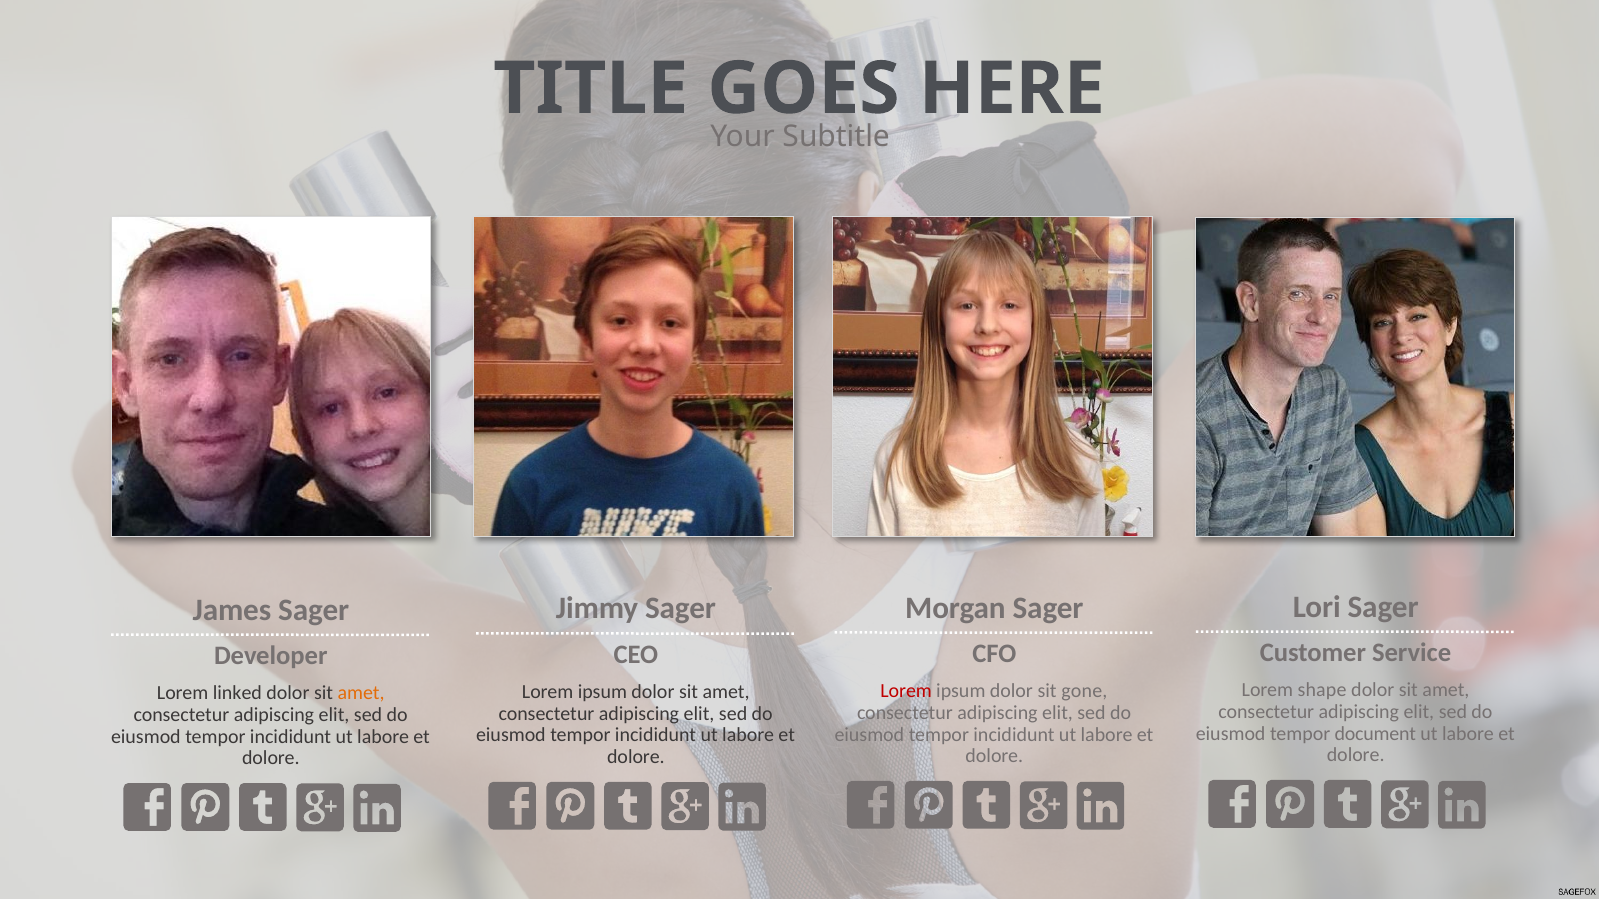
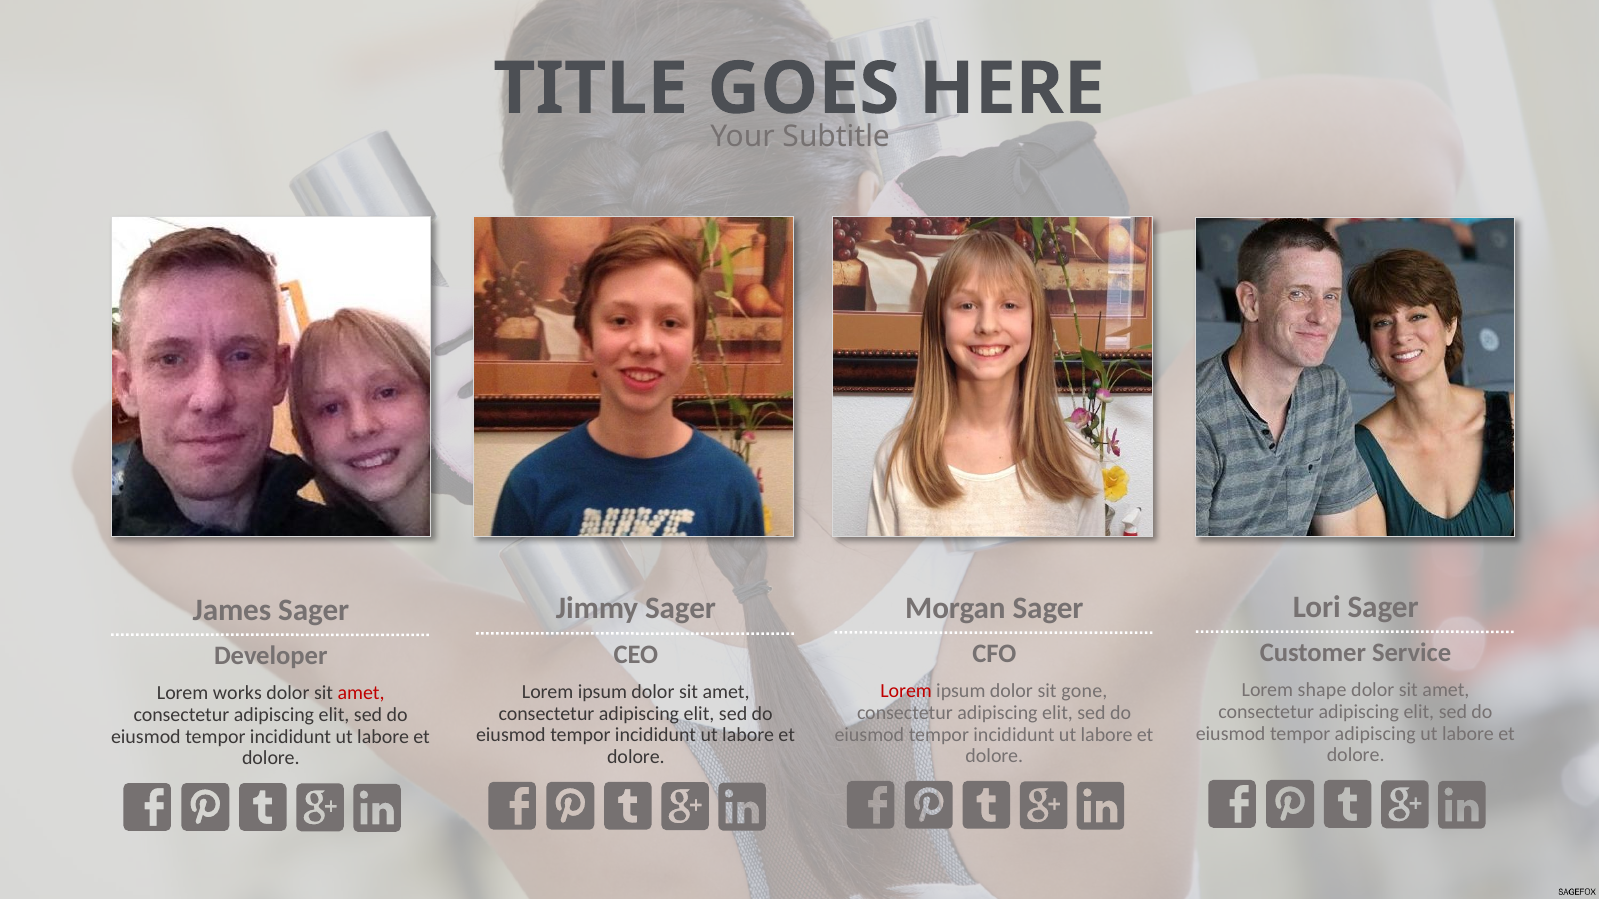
linked: linked -> works (237, 694)
amet colour: orange -> red (361, 694)
tempor document: document -> adipiscing (1375, 734)
